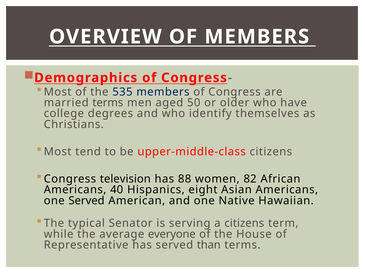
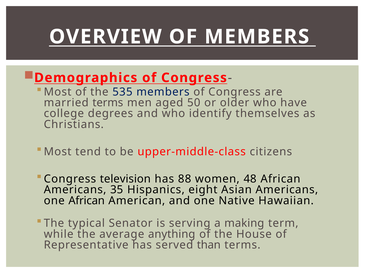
82: 82 -> 48 (250, 179)
40: 40 -> 35 (117, 190)
one Served: Served -> African (87, 200)
a citizens: citizens -> making (244, 223)
everyone: everyone -> anything (172, 234)
